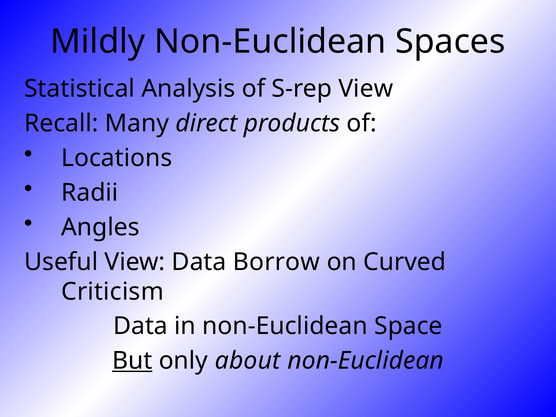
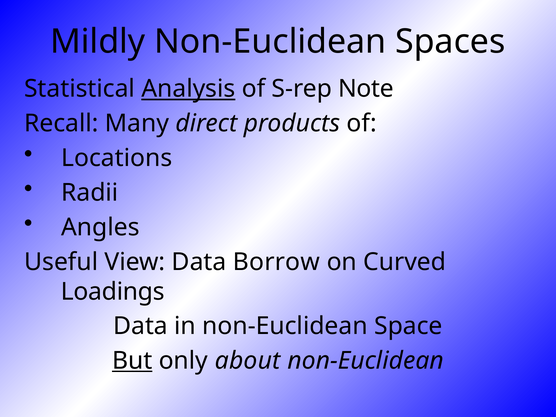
Analysis underline: none -> present (188, 89)
S-rep View: View -> Note (366, 89)
Criticism: Criticism -> Loadings (113, 292)
